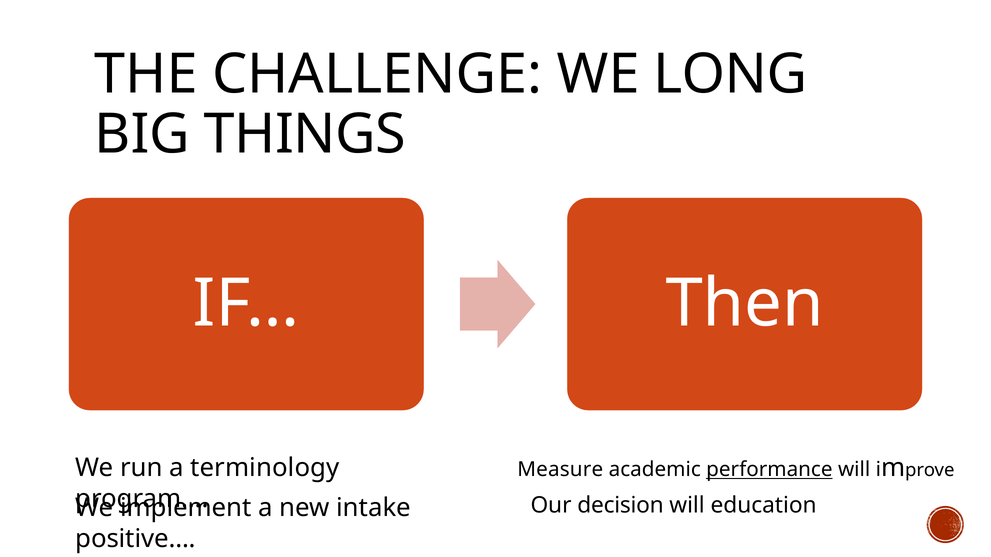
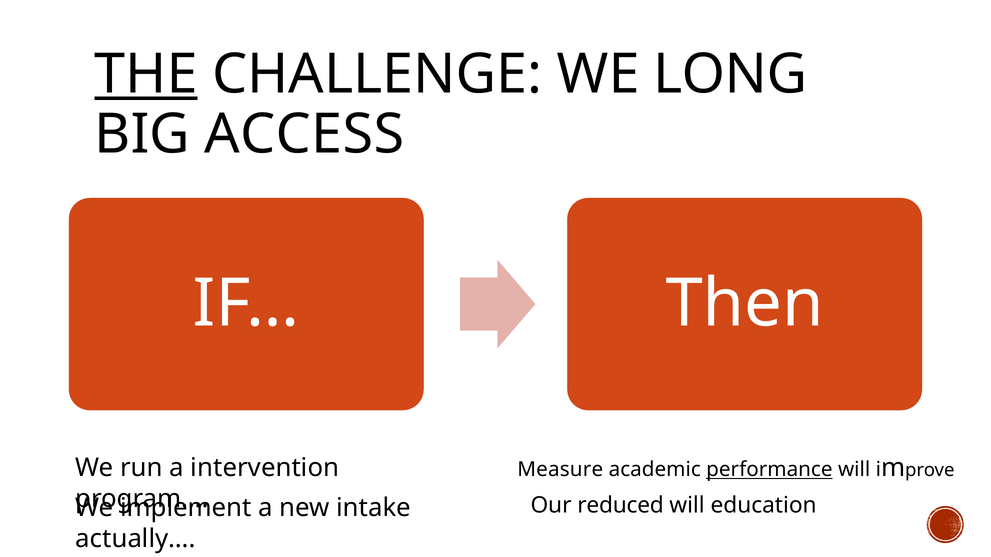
THE underline: none -> present (146, 74)
THINGS: THINGS -> ACCESS (304, 135)
terminology: terminology -> intervention (265, 468)
decision: decision -> reduced (621, 506)
positive…: positive… -> actually… (136, 539)
